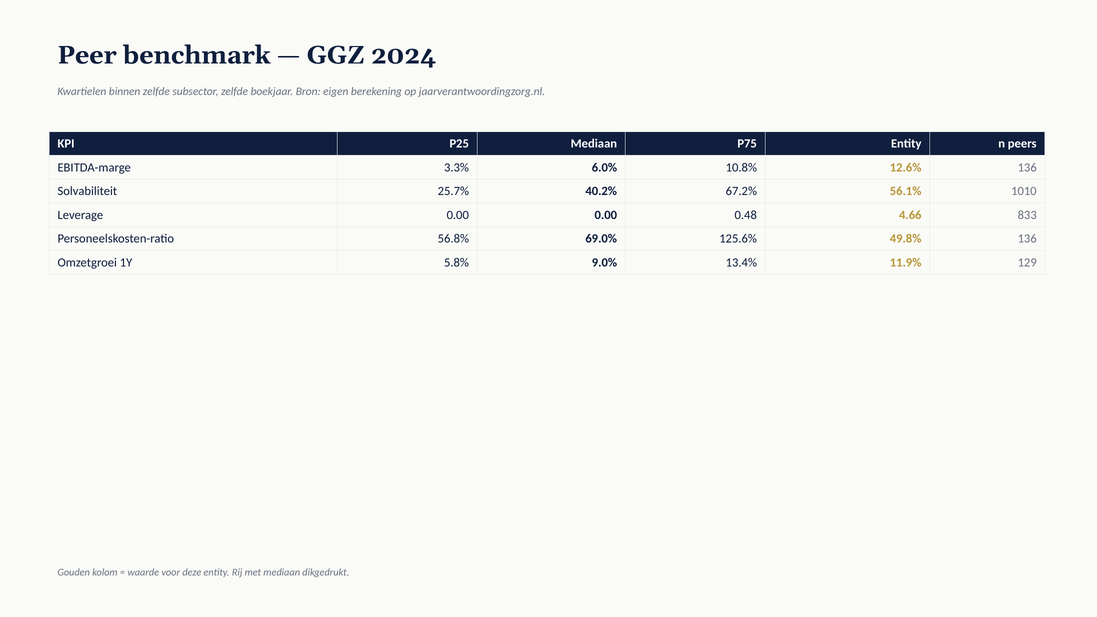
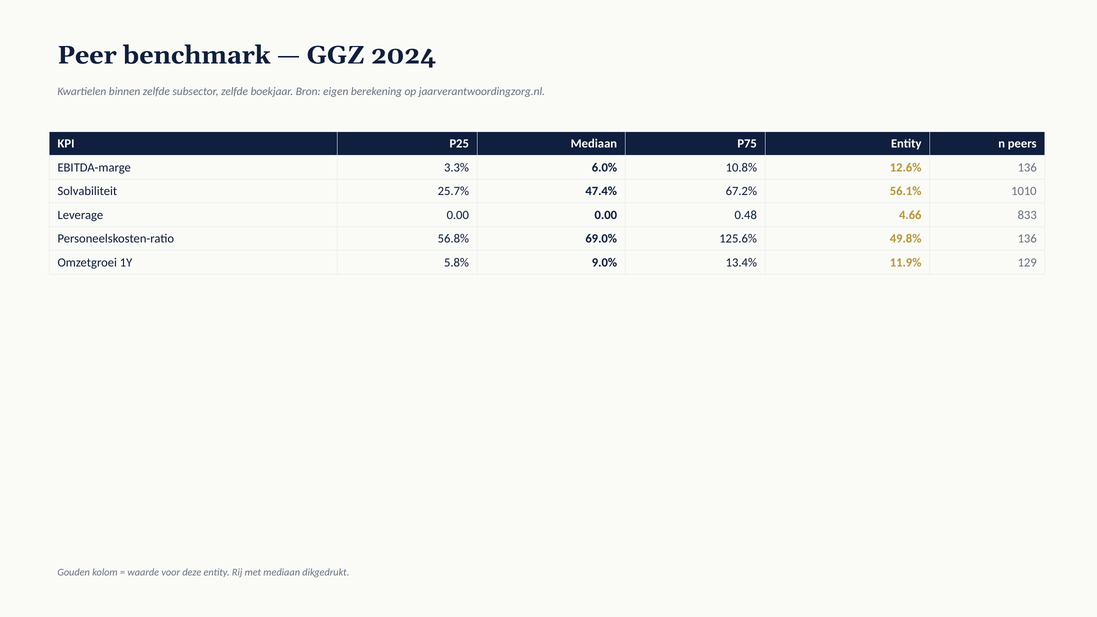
40.2%: 40.2% -> 47.4% (601, 191)
